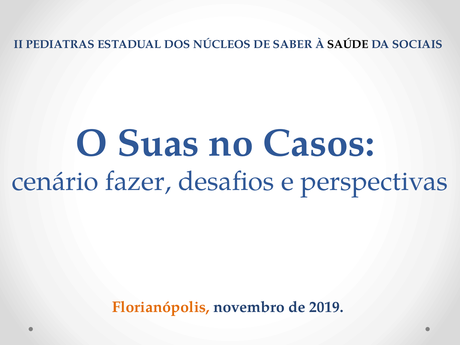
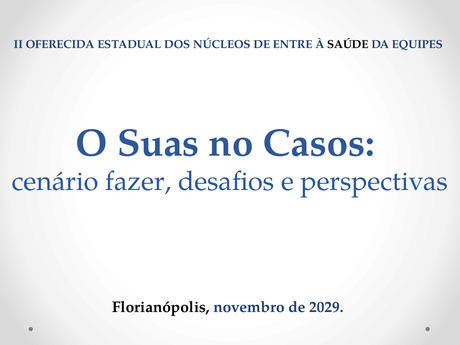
PEDIATRAS: PEDIATRAS -> OFERECIDA (60, 44)
SABER: SABER -> ENTRE (293, 44)
SOCIAIS: SOCIAIS -> EQUIPES (417, 44)
Florianópolis colour: orange -> black (161, 307)
2019: 2019 -> 2029 (327, 307)
